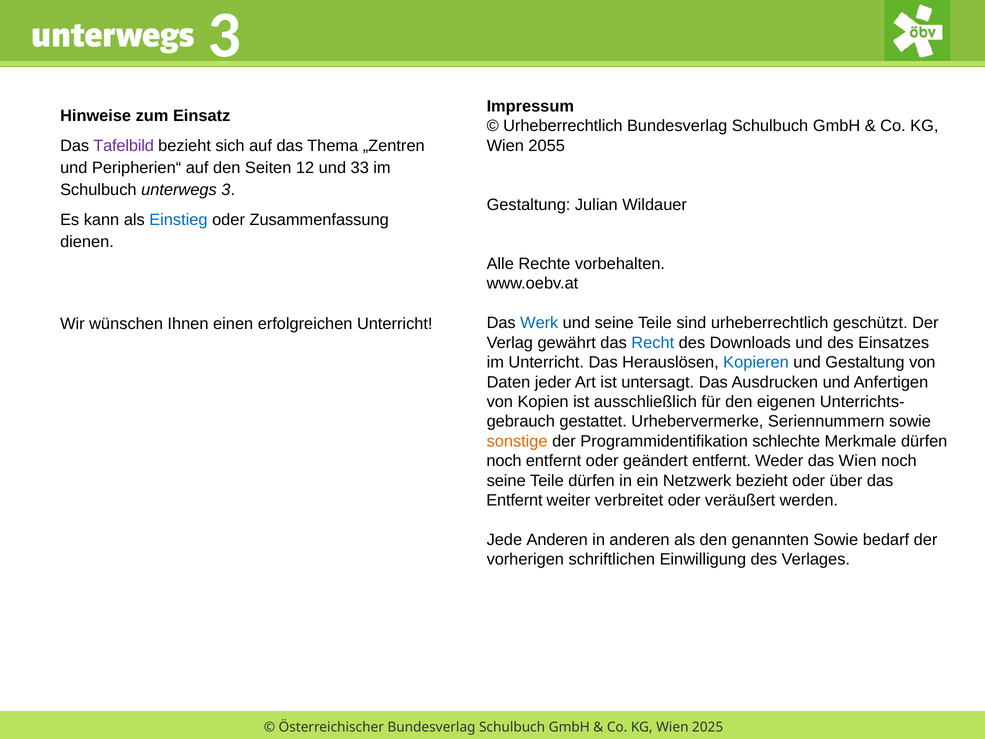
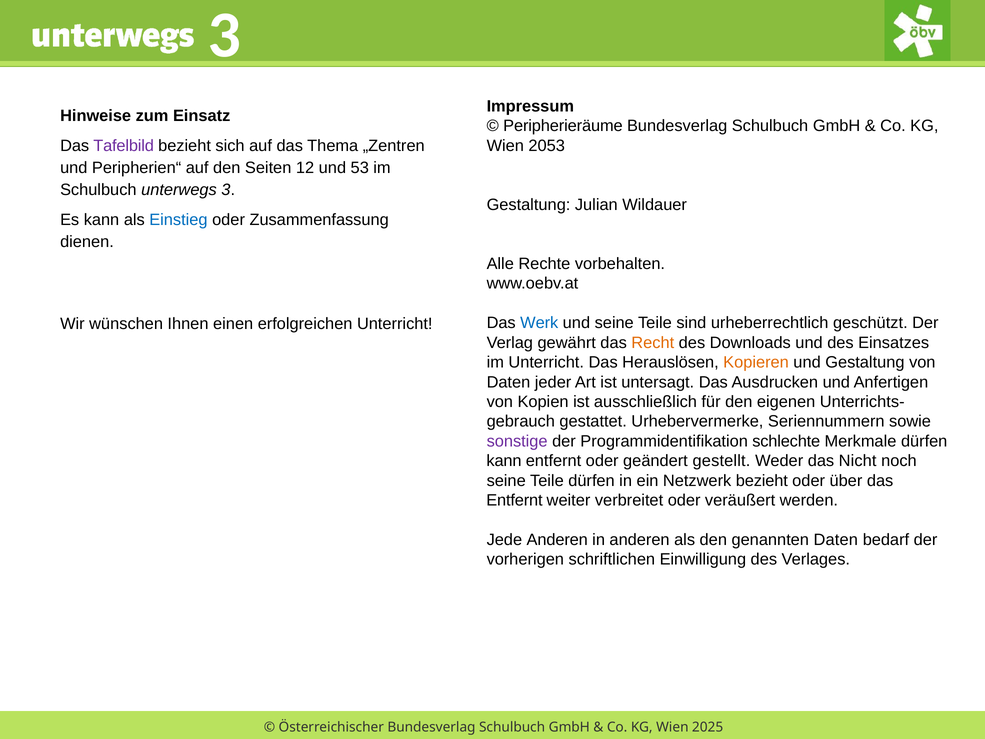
Urheberrechtlich: Urheberrechtlich -> Peripherieräume (563, 126)
2055: 2055 -> 2053 (547, 146)
33: 33 -> 53 (360, 168)
Recht colour: blue -> orange (653, 343)
Kopieren colour: blue -> orange (756, 362)
sonstige colour: orange -> purple (517, 441)
noch: noch -> kann (504, 461)
geändert entfernt: entfernt -> gestellt (721, 461)
das Wien: Wien -> Nicht (858, 461)
genannten Sowie: Sowie -> Daten (836, 540)
